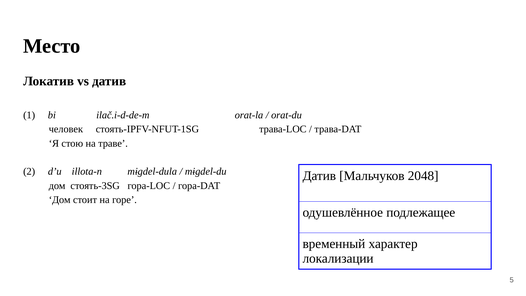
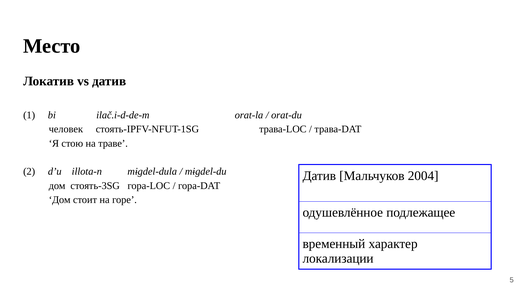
2048: 2048 -> 2004 (423, 176)
